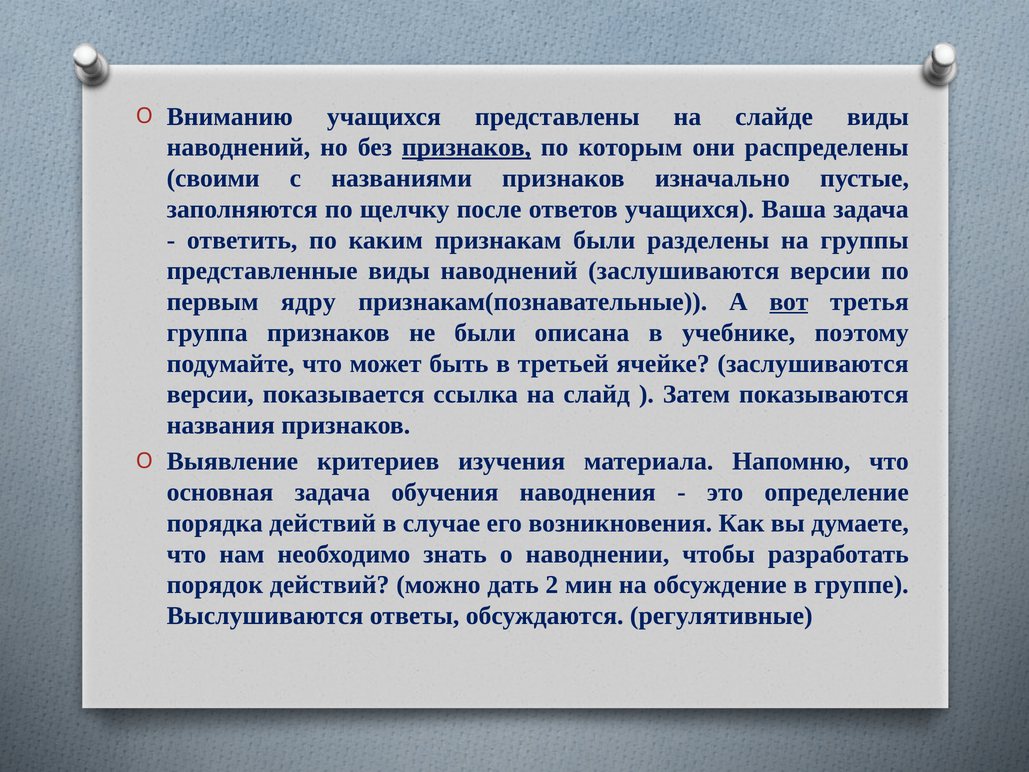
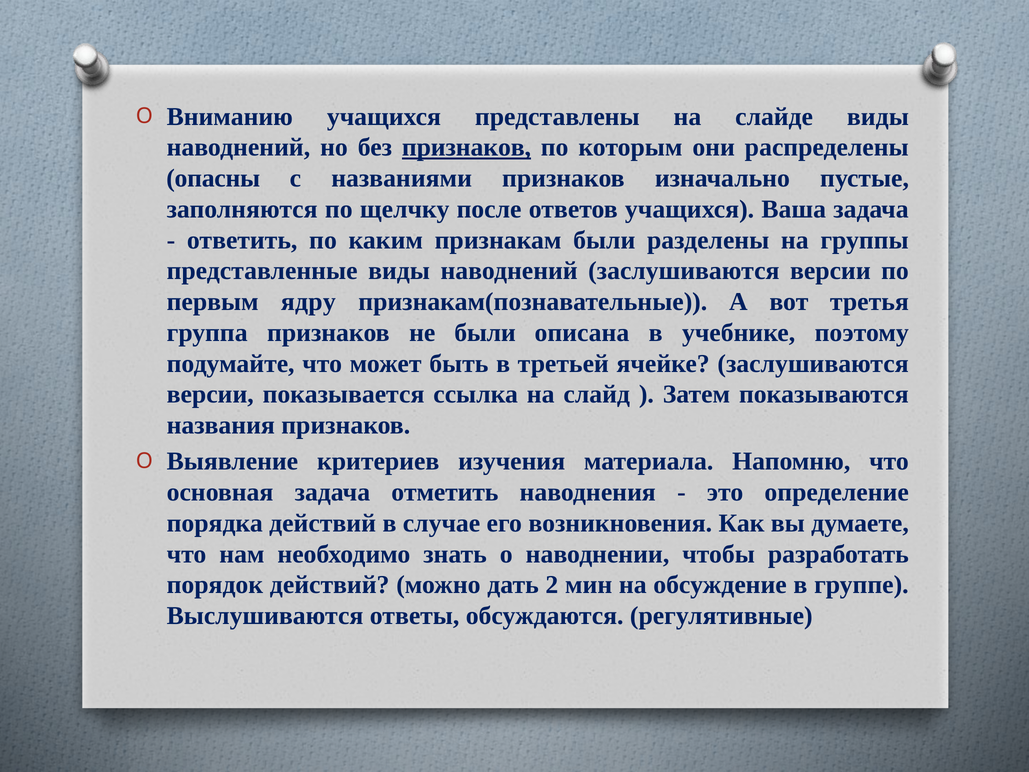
своими: своими -> опасны (213, 178)
вот underline: present -> none (789, 302)
обучения: обучения -> отметить (445, 492)
